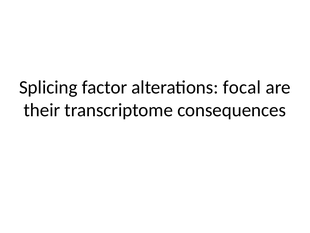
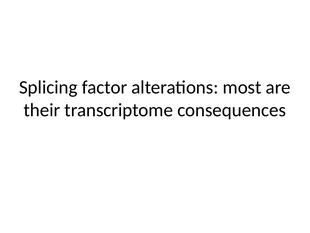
focal: focal -> most (242, 87)
